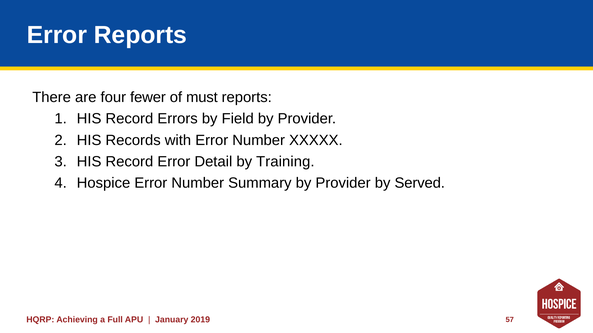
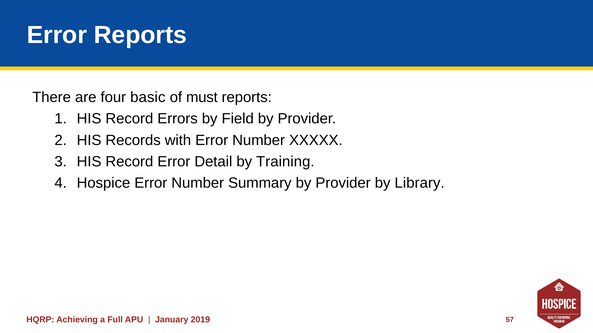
fewer: fewer -> basic (148, 97)
Served: Served -> Library (420, 183)
